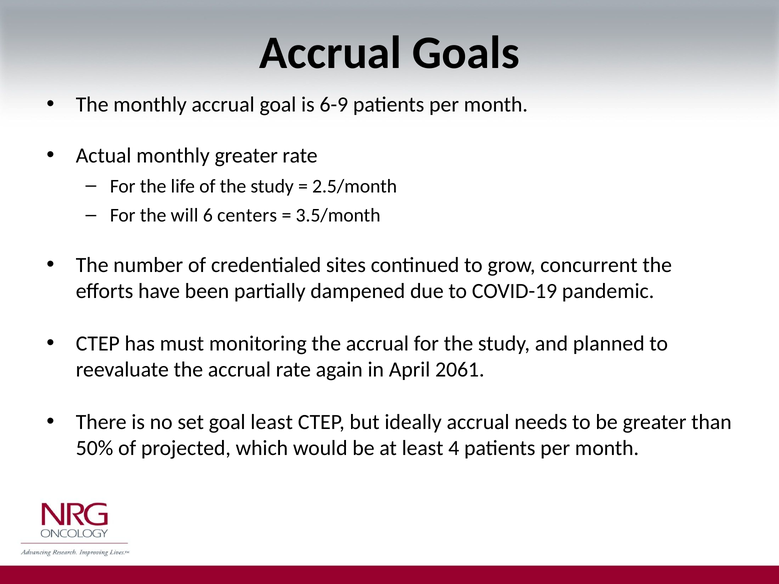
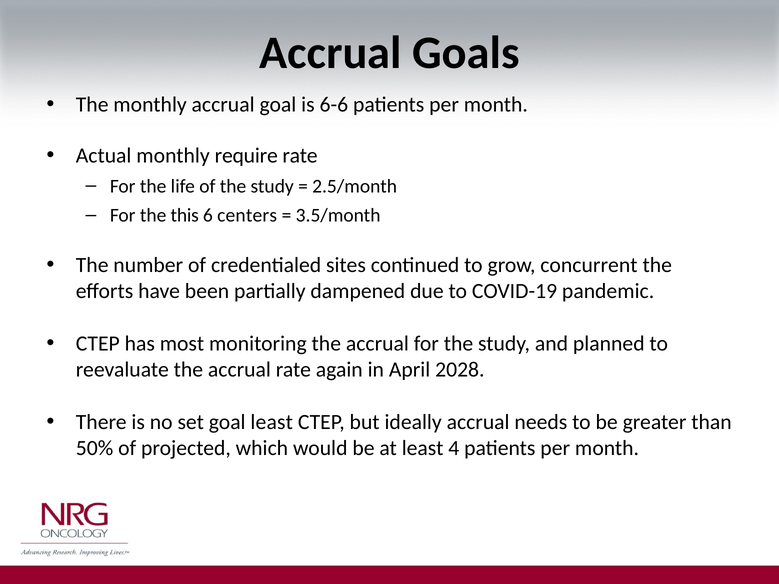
6-9: 6-9 -> 6-6 (334, 105)
monthly greater: greater -> require (246, 156)
will: will -> this (185, 216)
must: must -> most (182, 344)
2061: 2061 -> 2028 (460, 370)
